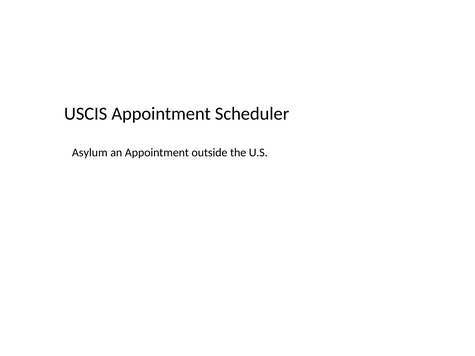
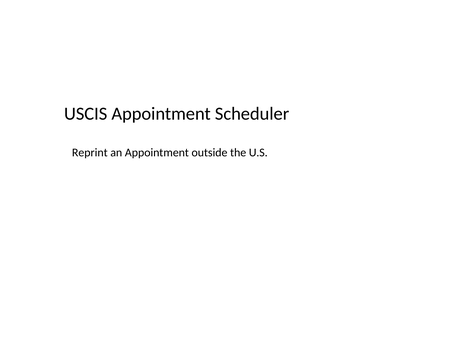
Asylum: Asylum -> Reprint (90, 153)
